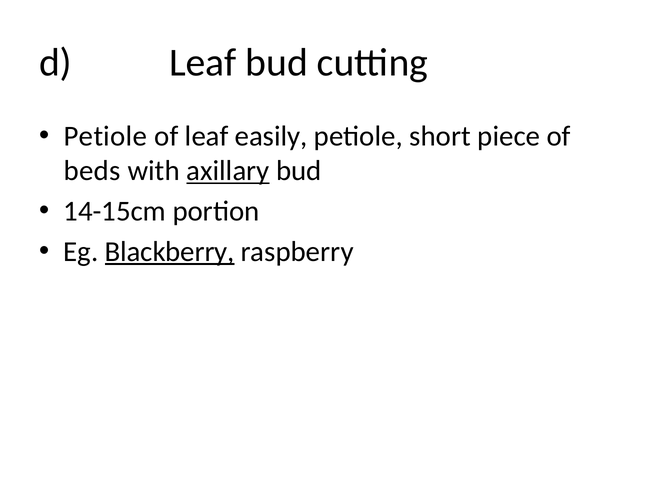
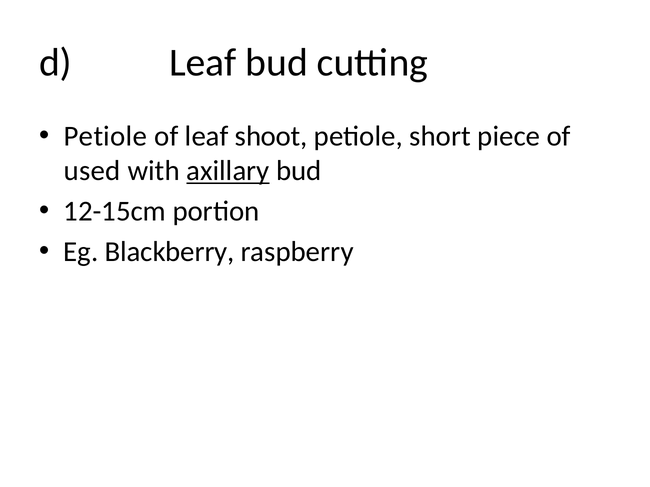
easily: easily -> shoot (271, 136)
beds: beds -> used (92, 171)
14-15cm: 14-15cm -> 12-15cm (115, 211)
Blackberry underline: present -> none (170, 252)
